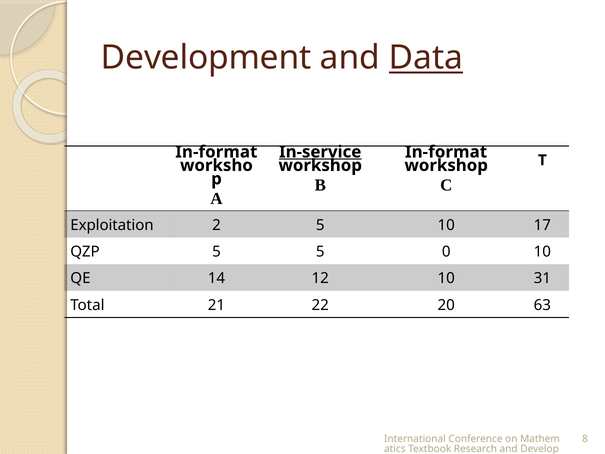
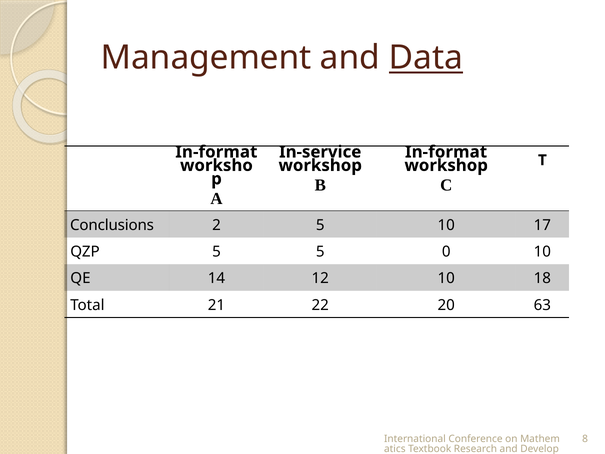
Development: Development -> Management (206, 58)
In-service underline: present -> none (320, 152)
Exploitation: Exploitation -> Conclusions (112, 225)
31: 31 -> 18 (542, 278)
